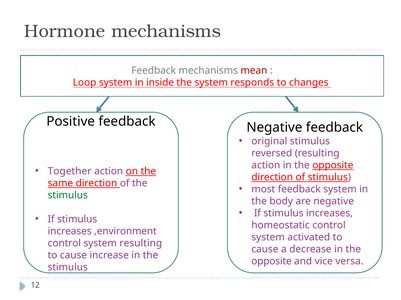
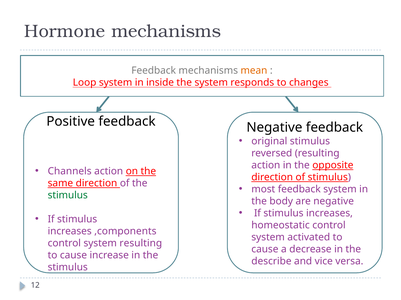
mean colour: red -> orange (254, 71)
Together: Together -> Channels (70, 172)
,environment: ,environment -> ,components (125, 232)
opposite: opposite -> describe (271, 262)
